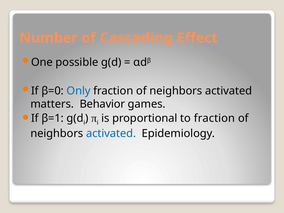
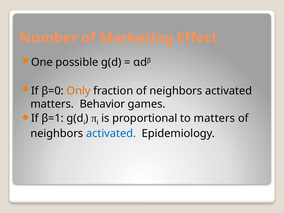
Cascading: Cascading -> Marketing (136, 38)
Only colour: blue -> orange (79, 91)
to fraction: fraction -> matters (214, 118)
